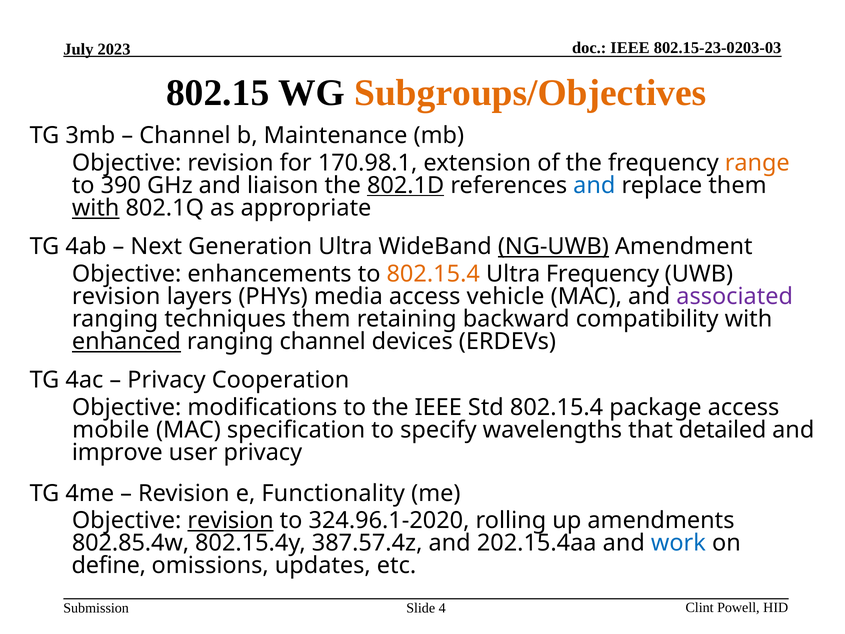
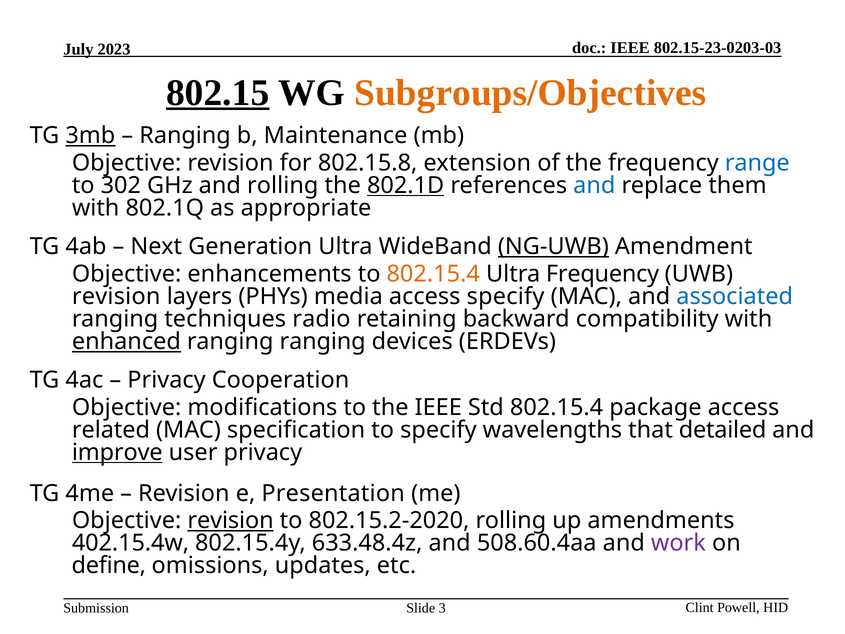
802.15 underline: none -> present (218, 93)
3mb underline: none -> present (90, 136)
Channel: Channel -> Ranging (185, 136)
170.98.1: 170.98.1 -> 802.15.8 (368, 163)
range colour: orange -> blue (757, 163)
390: 390 -> 302 (121, 185)
and liaison: liaison -> rolling (283, 185)
with underline: present -> none (96, 208)
access vehicle: vehicle -> specify (506, 296)
associated colour: purple -> blue (735, 296)
techniques them: them -> radio (321, 319)
ranging channel: channel -> ranging (323, 341)
mobile: mobile -> related (111, 430)
improve underline: none -> present (117, 452)
Functionality: Functionality -> Presentation (333, 493)
324.96.1-2020: 324.96.1-2020 -> 802.15.2-2020 (389, 520)
802.85.4w: 802.85.4w -> 402.15.4w (130, 543)
387.57.4z: 387.57.4z -> 633.48.4z (367, 543)
202.15.4aa: 202.15.4aa -> 508.60.4aa (537, 543)
work colour: blue -> purple (678, 543)
4: 4 -> 3 (442, 608)
